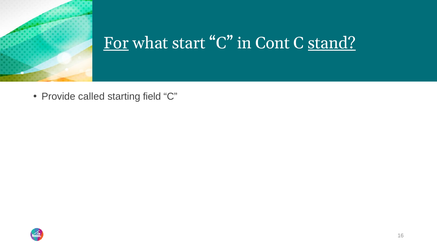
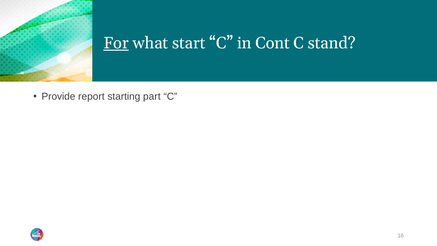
stand underline: present -> none (332, 43)
called: called -> report (91, 96)
field: field -> part (152, 96)
